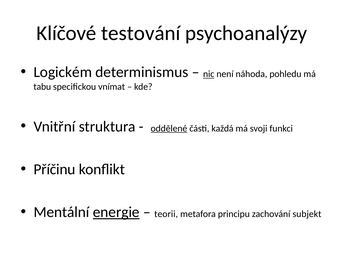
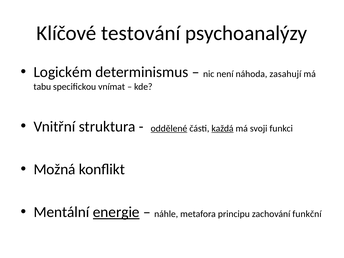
nic underline: present -> none (209, 74)
pohledu: pohledu -> zasahují (285, 74)
každá underline: none -> present (222, 128)
Příčinu: Příčinu -> Možná (55, 169)
teorii: teorii -> náhle (166, 214)
subjekt: subjekt -> funkční (307, 214)
